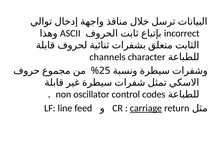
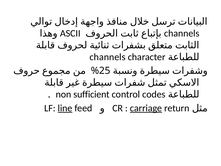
incorrect: incorrect -> channels (182, 33)
oscillator: oscillator -> sufficient (92, 94)
line underline: none -> present (65, 108)
